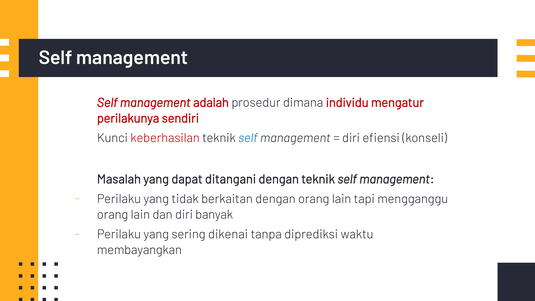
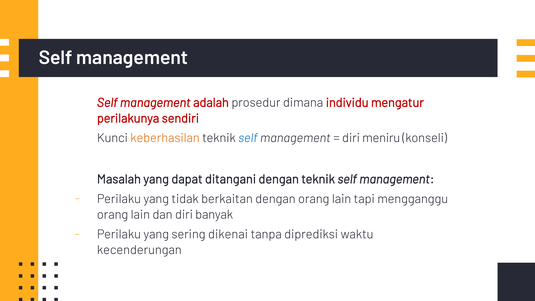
keberhasilan colour: red -> orange (165, 138)
efiensi: efiensi -> meniru (381, 138)
membayangkan: membayangkan -> kecenderungan (139, 250)
